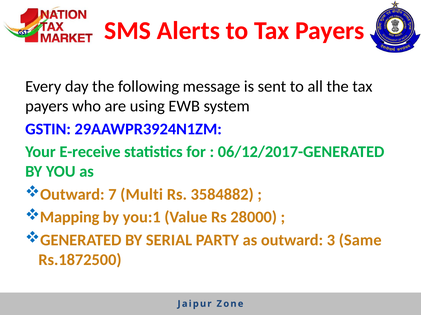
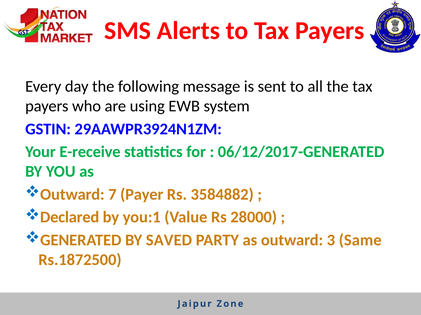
Multi: Multi -> Payer (142, 195)
Mapping: Mapping -> Declared (70, 218)
SERIAL: SERIAL -> SAVED (169, 241)
